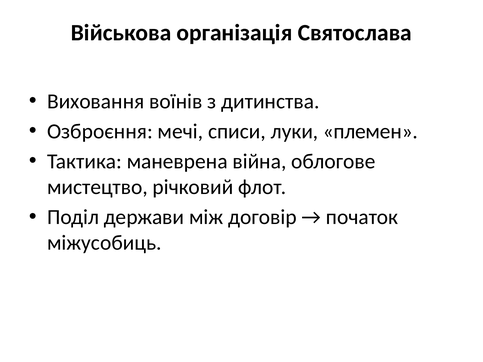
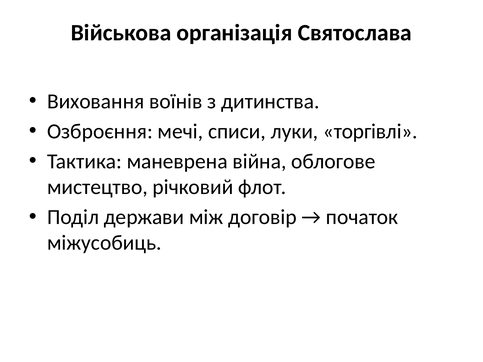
племен: племен -> торгівлі (370, 131)
